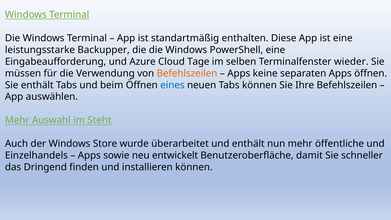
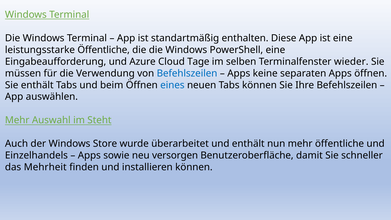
leistungsstarke Backupper: Backupper -> Öffentliche (104, 50)
Befehlszeilen colour: orange -> blue (187, 73)
entwickelt: entwickelt -> versorgen (175, 155)
Dringend: Dringend -> Mehrheit (45, 167)
